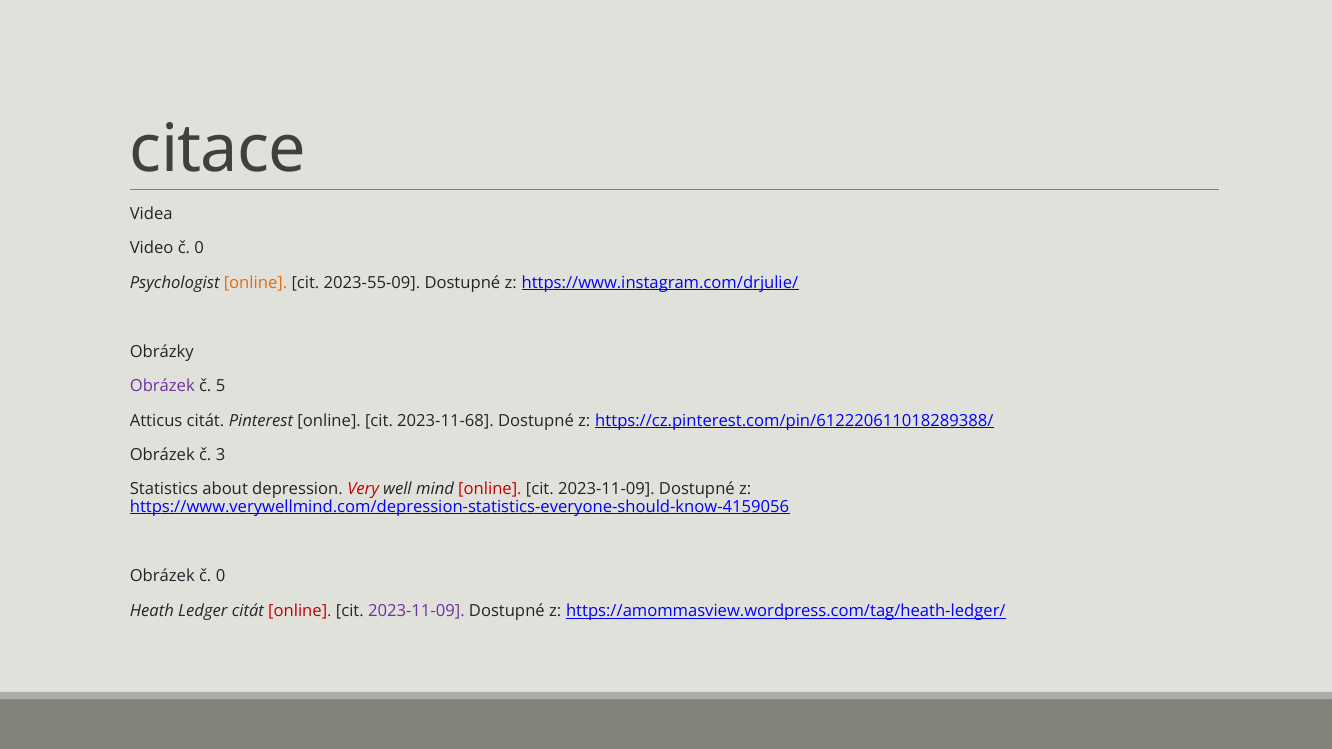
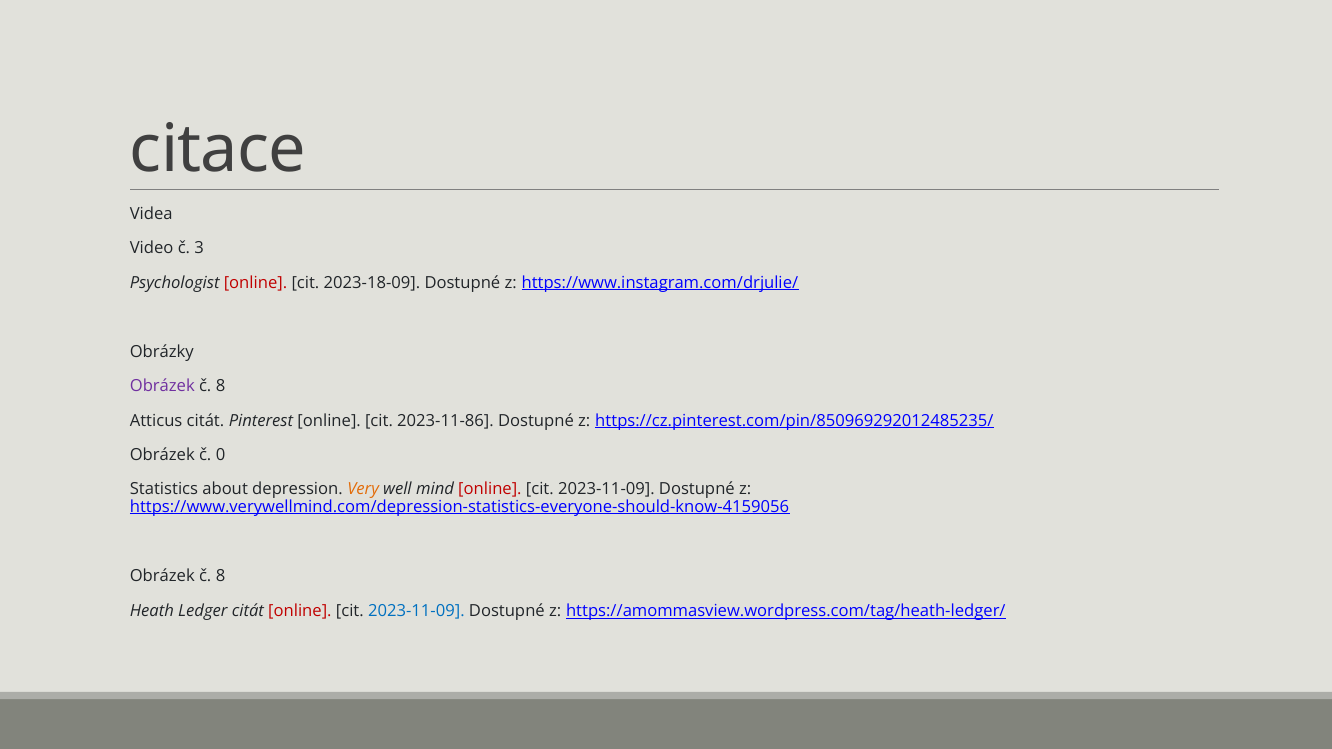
Video č 0: 0 -> 3 (199, 248)
online colour: orange -> red (255, 283)
2023-55-09: 2023-55-09 -> 2023-18-09 (372, 283)
5: 5 -> 8 (221, 386)
2023-11-68: 2023-11-68 -> 2023-11-86 (445, 421)
https://cz.pinterest.com/pin/612220611018289388/: https://cz.pinterest.com/pin/612220611018289388/ -> https://cz.pinterest.com/pin/850969292012485235/ (794, 421)
3: 3 -> 0 (221, 455)
Very colour: red -> orange (363, 489)
0: 0 -> 8 (221, 576)
2023-11-09 colour: purple -> blue (416, 612)
